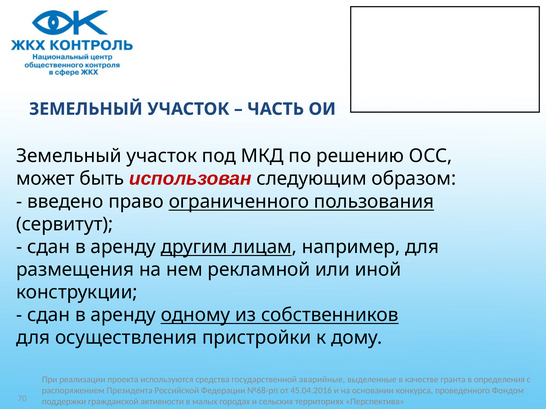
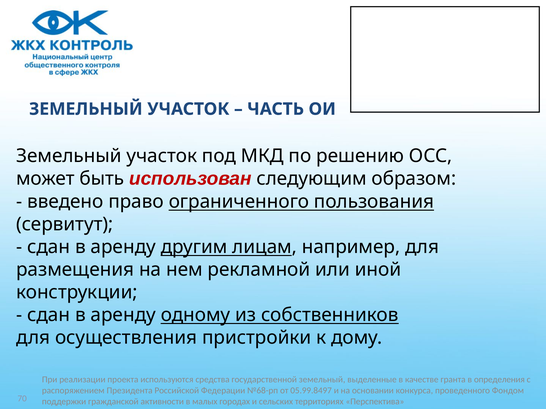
государственной аварийные: аварийные -> земельный (322, 380)
45.04.2016: 45.04.2016 -> 05.99.8497 (311, 391)
